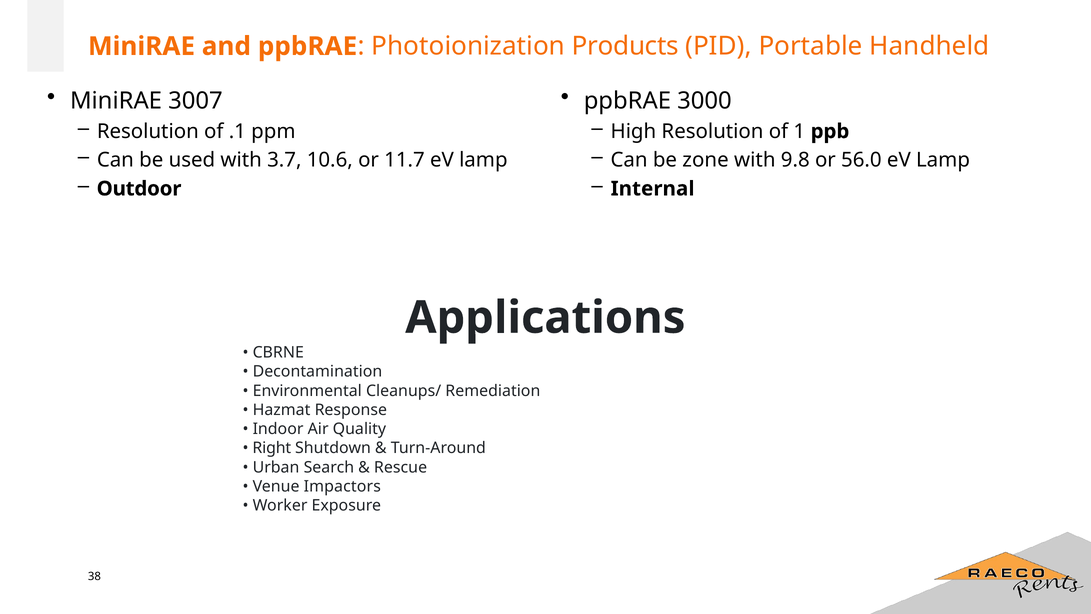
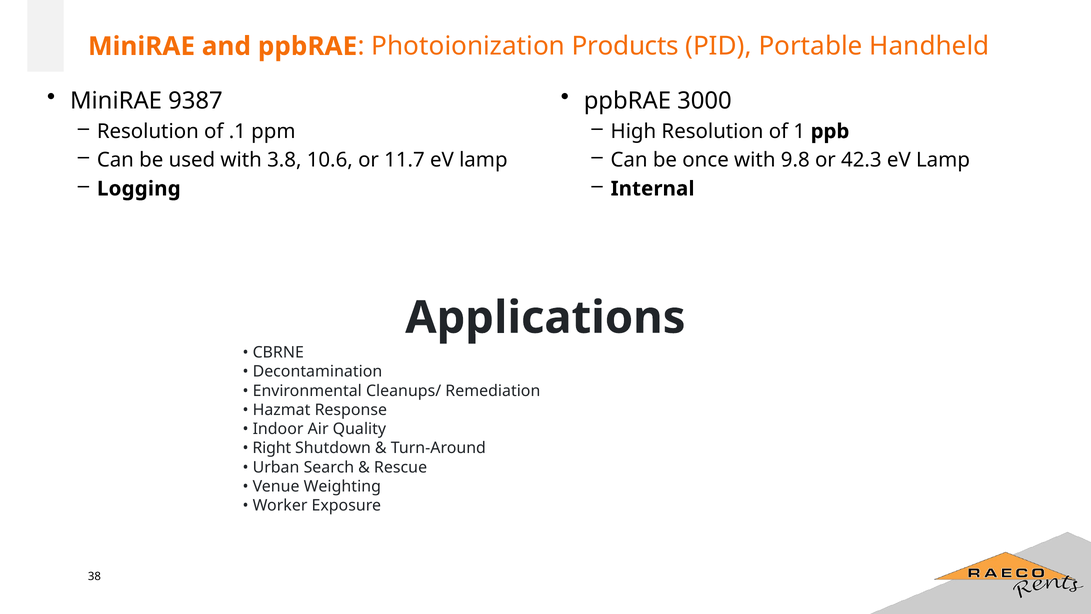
3007: 3007 -> 9387 (195, 101)
3.7: 3.7 -> 3.8 (284, 160)
zone: zone -> once (706, 160)
56.0: 56.0 -> 42.3 (861, 160)
Outdoor: Outdoor -> Logging (139, 189)
Impactors: Impactors -> Weighting (342, 486)
